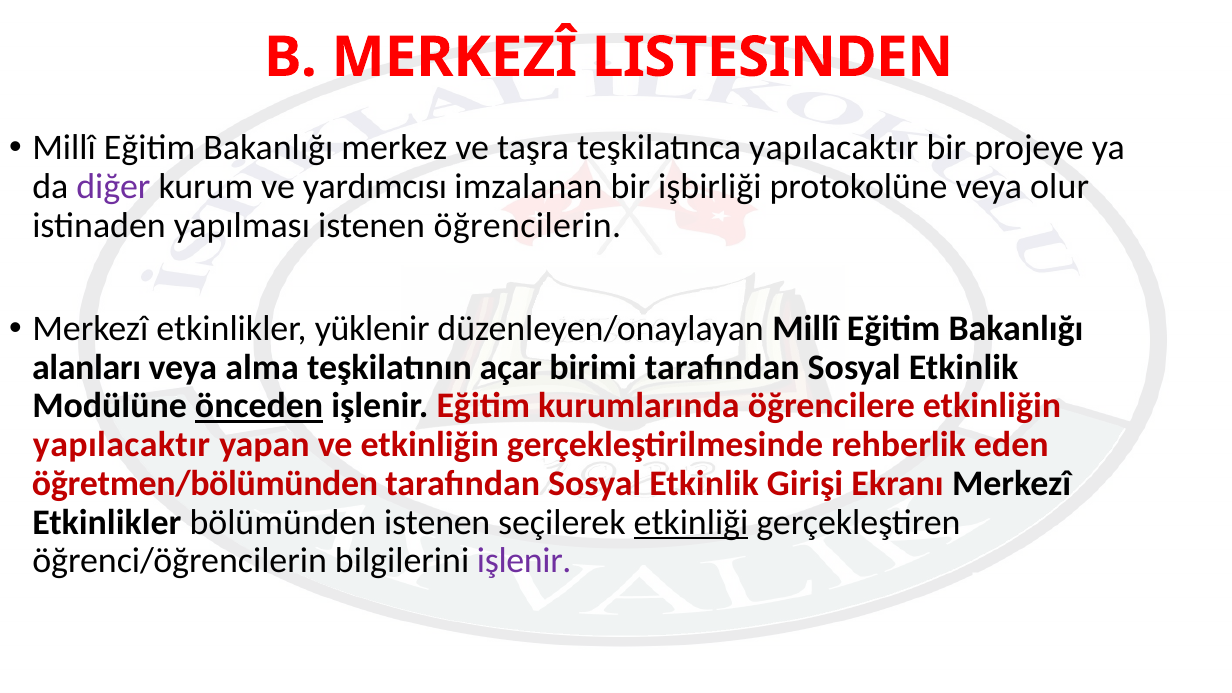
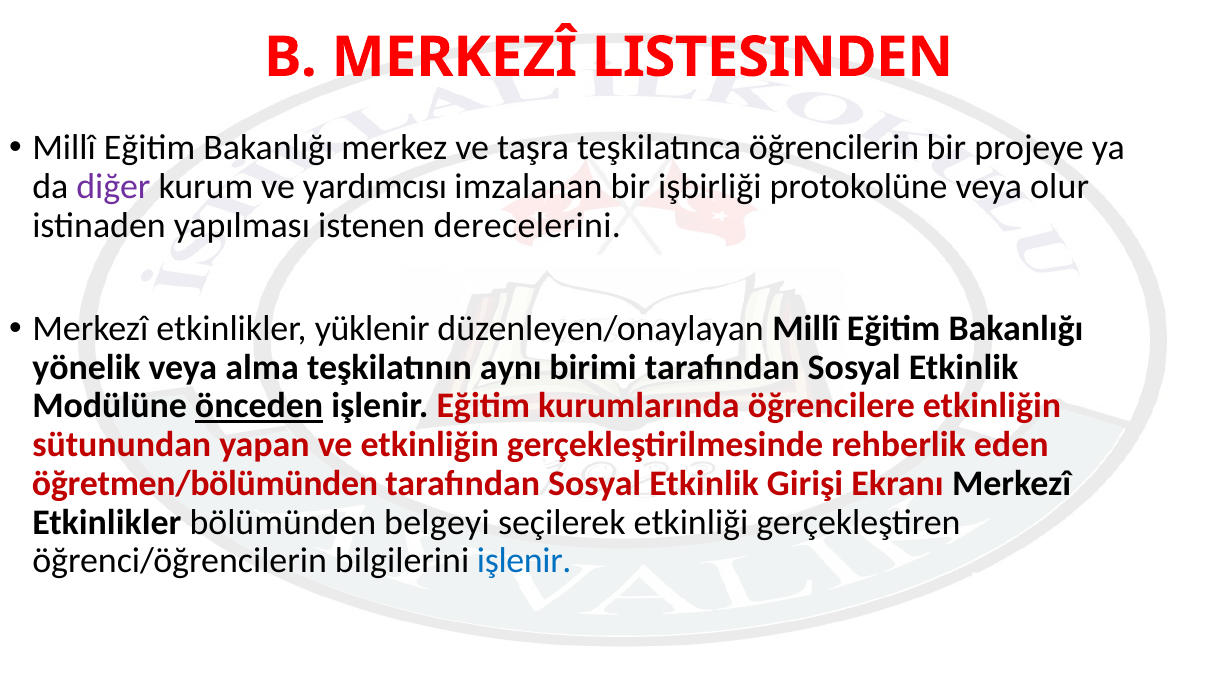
teşkilatınca yapılacaktır: yapılacaktır -> öğrencilerin (834, 148)
öğrencilerin: öğrencilerin -> derecelerini (527, 226)
alanları: alanları -> yönelik (86, 367)
açar: açar -> aynı (511, 367)
yapılacaktır: yapılacaktır -> sütunundan (122, 445)
bölümünden istenen: istenen -> belgeyi (437, 522)
etkinliği underline: present -> none (691, 522)
işlenir colour: purple -> blue (524, 561)
